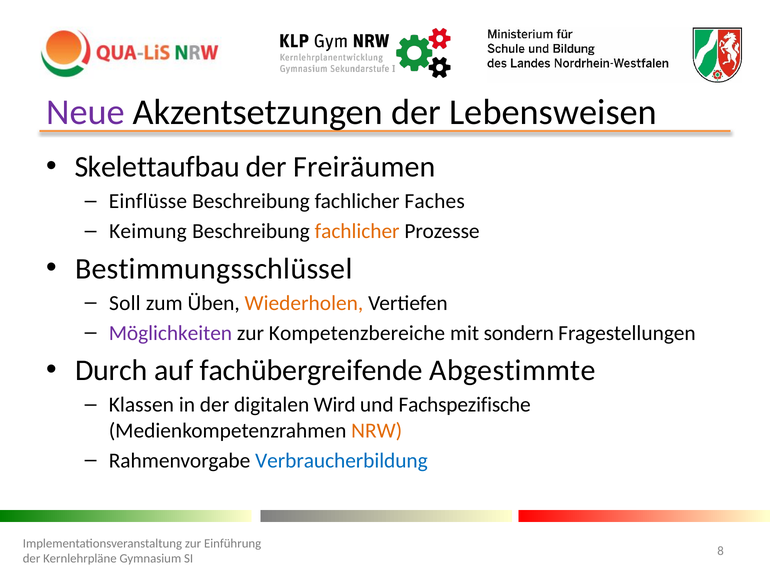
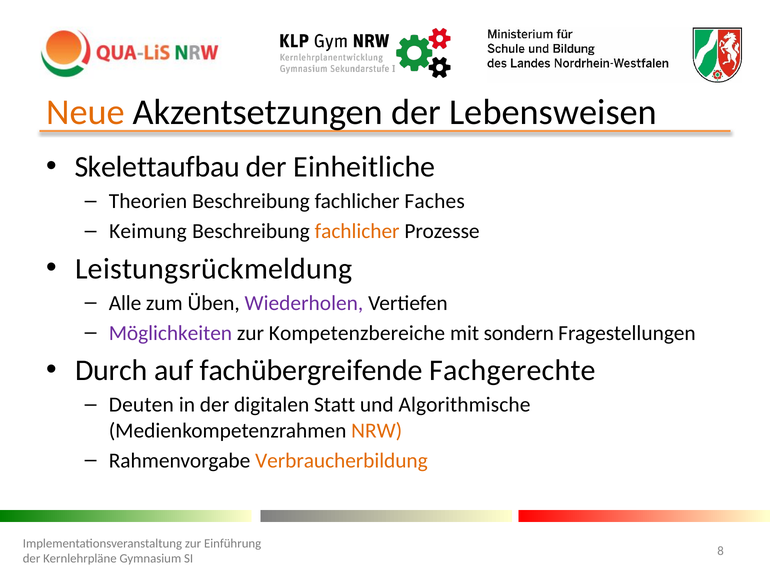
Neue colour: purple -> orange (85, 112)
Freiräumen: Freiräumen -> Einheitliche (364, 167)
Einflüsse: Einflüsse -> Theorien (148, 202)
Bestimmungsschlüssel: Bestimmungsschlüssel -> Leistungsrückmeldung (214, 269)
Soll: Soll -> Alle (125, 303)
Wiederholen colour: orange -> purple (304, 303)
Abgestimmte: Abgestimmte -> Fachgerechte (513, 371)
Klassen: Klassen -> Deuten (141, 405)
Wird: Wird -> Statt (335, 405)
Fachspezifische: Fachspezifische -> Algorithmische (464, 405)
Verbraucherbildung colour: blue -> orange (341, 461)
